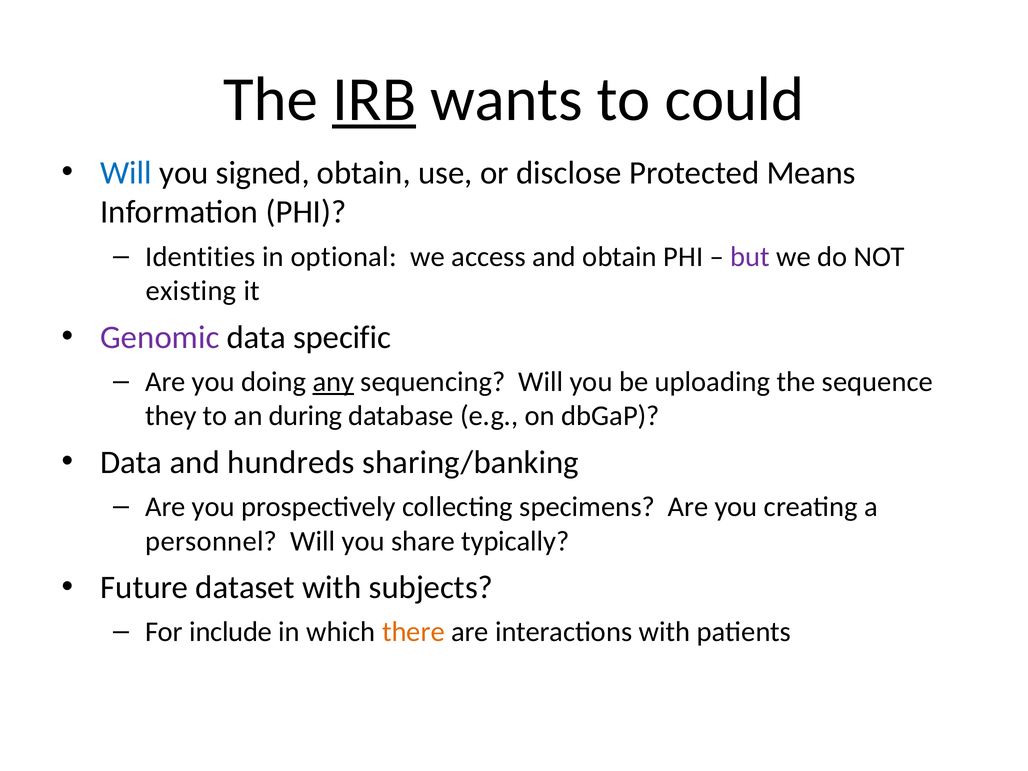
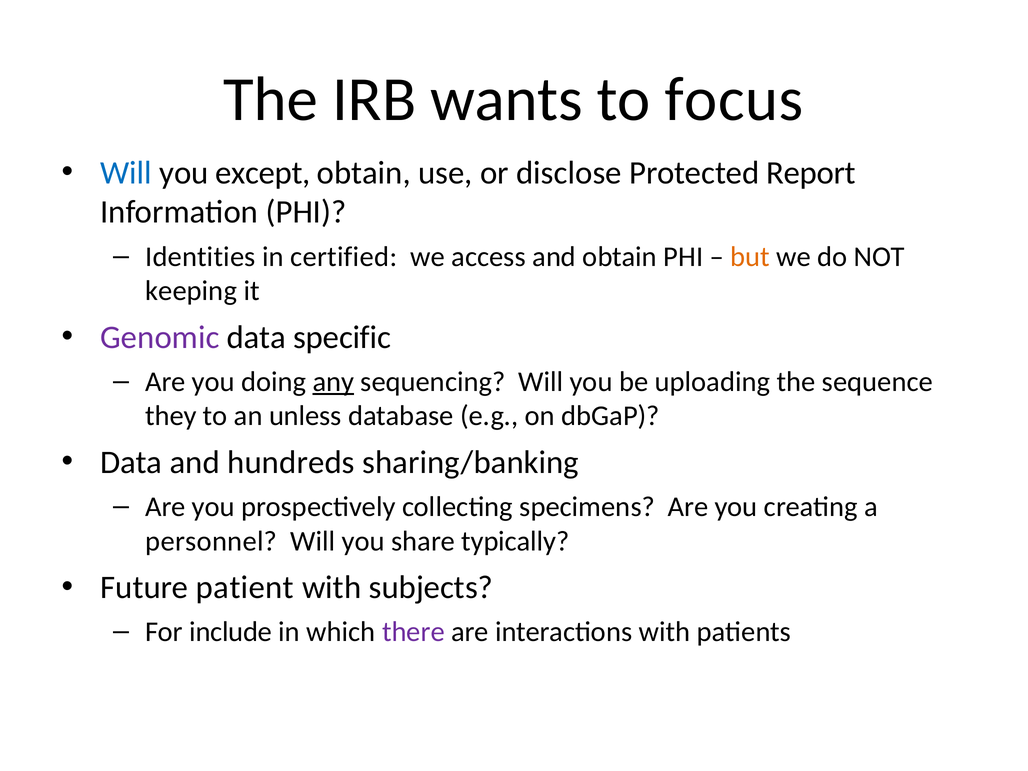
IRB underline: present -> none (374, 100)
could: could -> focus (734, 100)
signed: signed -> except (263, 173)
Means: Means -> Report (811, 173)
optional: optional -> certified (344, 257)
but colour: purple -> orange (750, 257)
existing: existing -> keeping (191, 291)
during: during -> unless (305, 416)
dataset: dataset -> patient (245, 587)
there colour: orange -> purple (413, 632)
